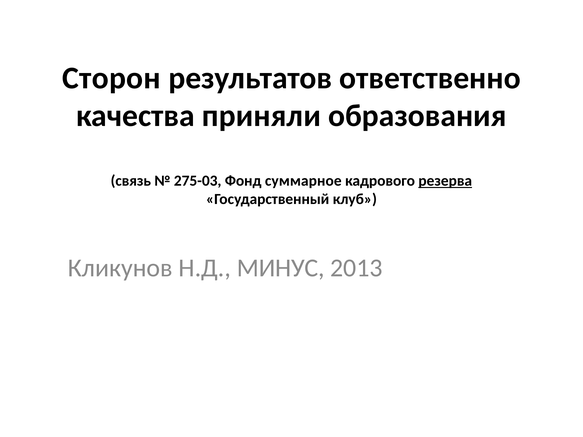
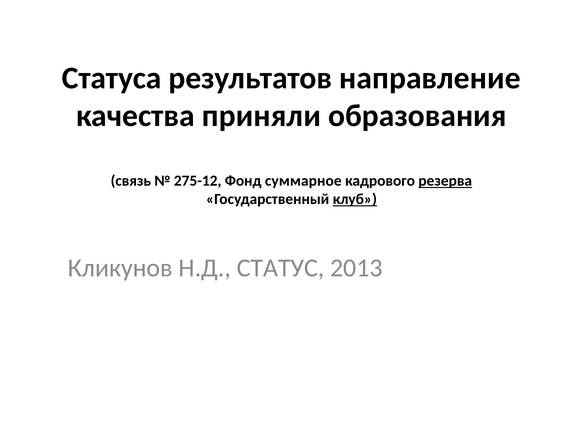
Сторон: Сторон -> Статуса (112, 78)
ответственно: ответственно -> направление (430, 78)
275-03: 275-03 -> 275-12 (198, 181)
клуб underline: none -> present (355, 199)
МИНУС: МИНУС -> СТАТУС (281, 268)
